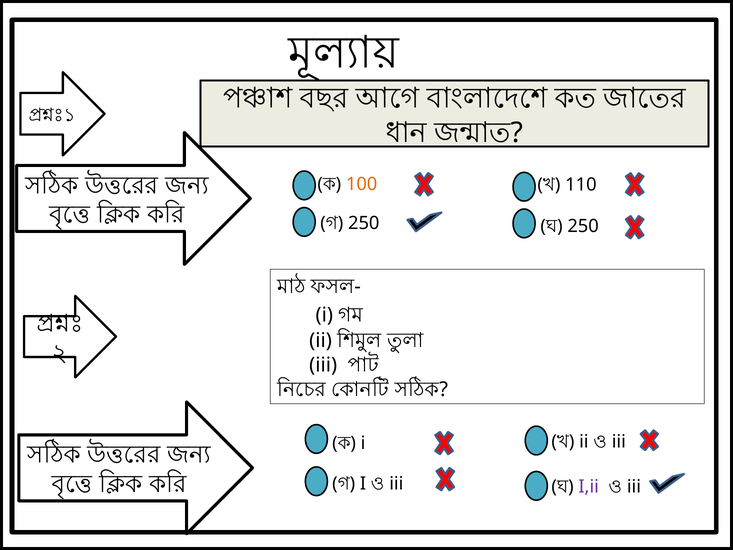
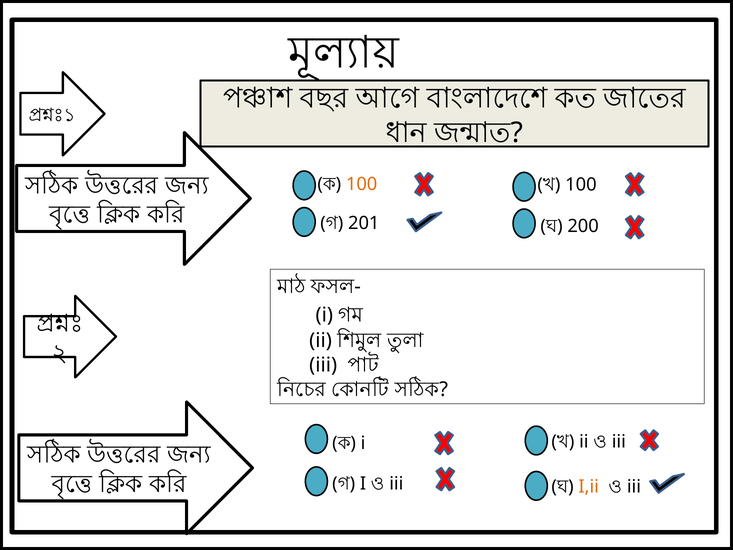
110: 110 -> 100 (581, 185)
250: 250 -> 201 (364, 223)
250: 250 -> 200 (583, 226)
I,ii colour: purple -> orange (589, 487)
